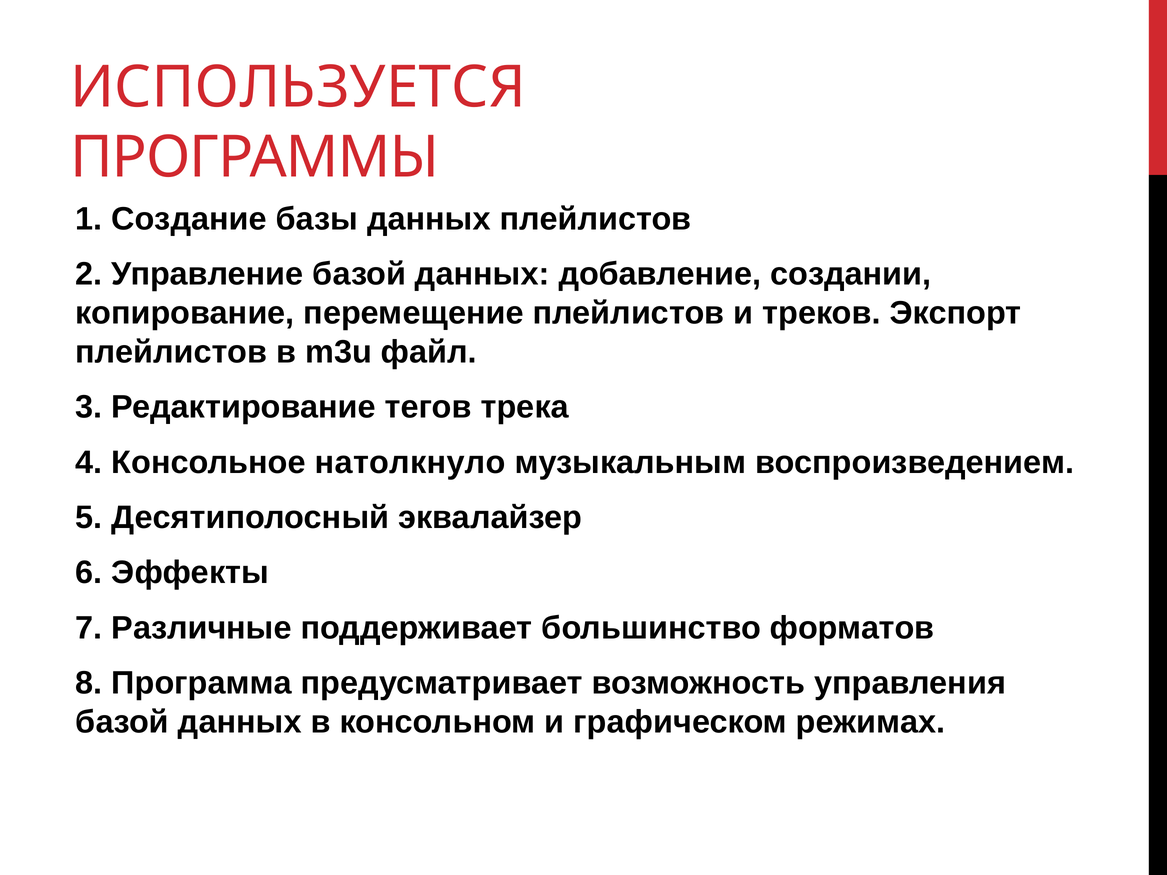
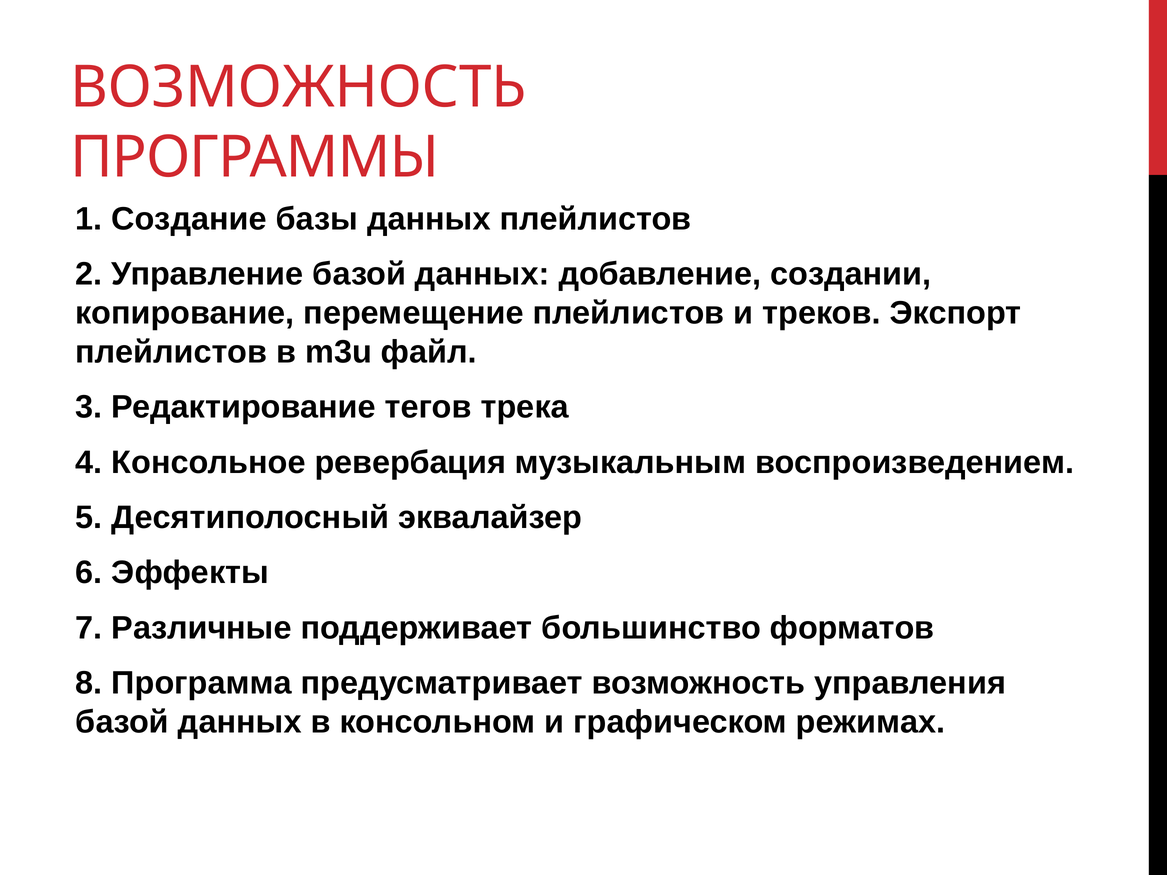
ИСПОЛЬЗУЕТСЯ: ИСПОЛЬЗУЕТСЯ -> ВОЗМОЖНОСТЬ (298, 88)
натолкнуло: натолкнуло -> ревербация (410, 463)
